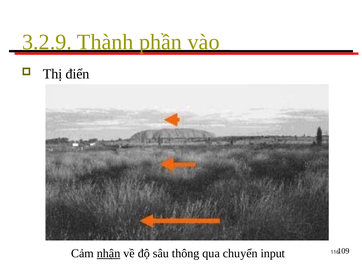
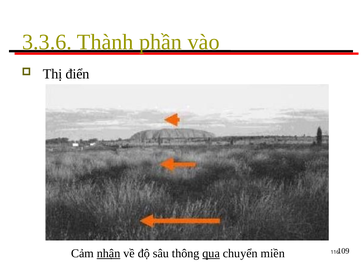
3.2.9: 3.2.9 -> 3.3.6 (47, 42)
qua underline: none -> present (211, 254)
input: input -> miền (273, 254)
